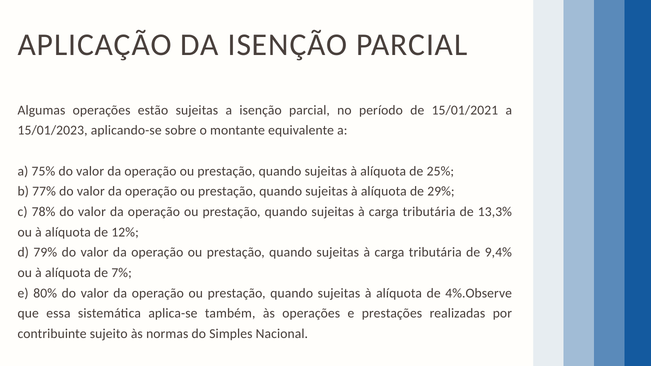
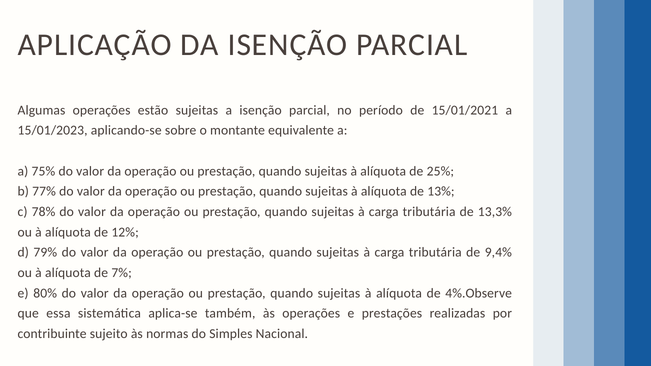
29%: 29% -> 13% (441, 192)
